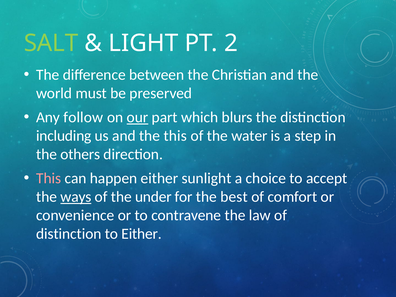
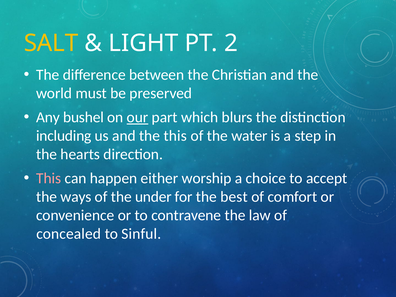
SALT colour: light green -> yellow (51, 43)
follow: follow -> bushel (83, 117)
others: others -> hearts (80, 154)
sunlight: sunlight -> worship (207, 178)
ways underline: present -> none (76, 197)
distinction: distinction -> concealed (69, 234)
to Either: Either -> Sinful (141, 234)
